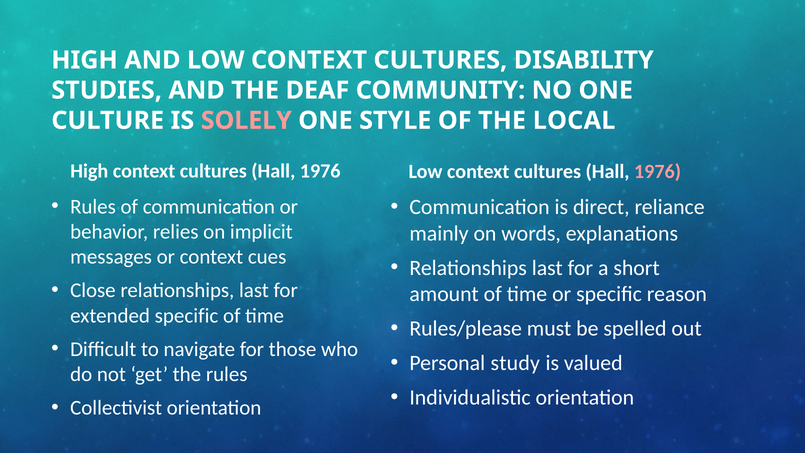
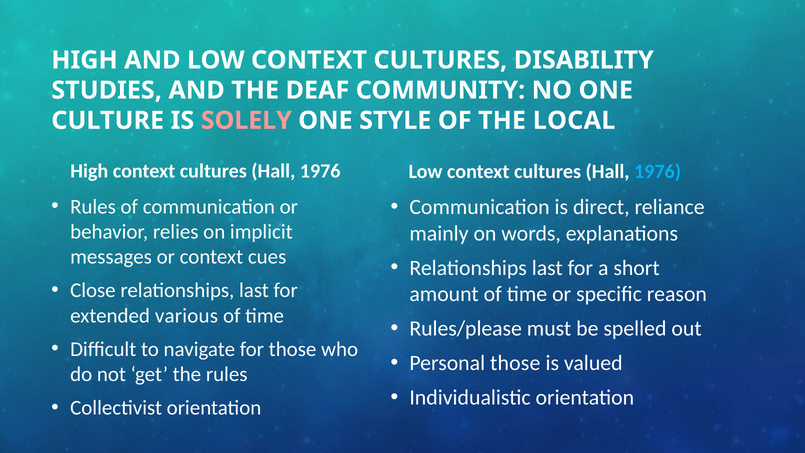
1976 colour: pink -> light blue (658, 171)
extended specific: specific -> various (186, 316)
Personal study: study -> those (515, 363)
